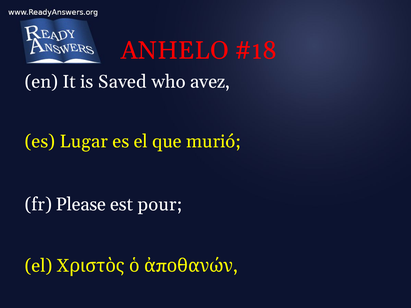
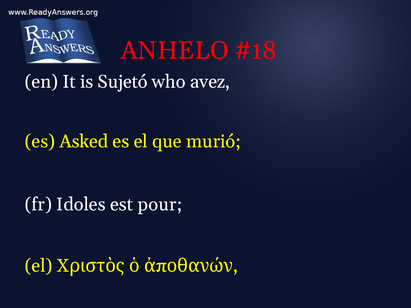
Saved: Saved -> Sujetó (123, 82)
Lugar: Lugar -> Asked (84, 141)
Please: Please -> Idoles (81, 205)
